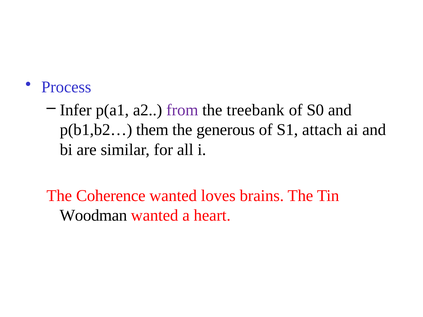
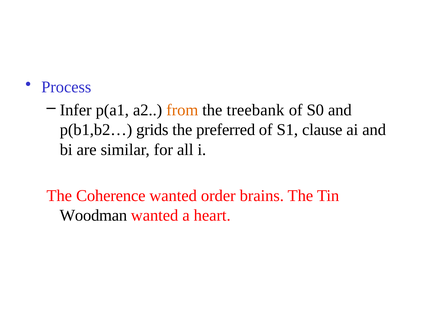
from colour: purple -> orange (182, 110)
them: them -> grids (152, 130)
generous: generous -> preferred (226, 130)
attach: attach -> clause (322, 130)
loves: loves -> order (218, 196)
